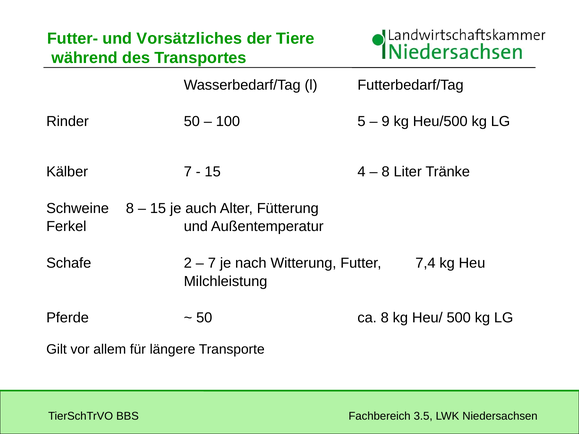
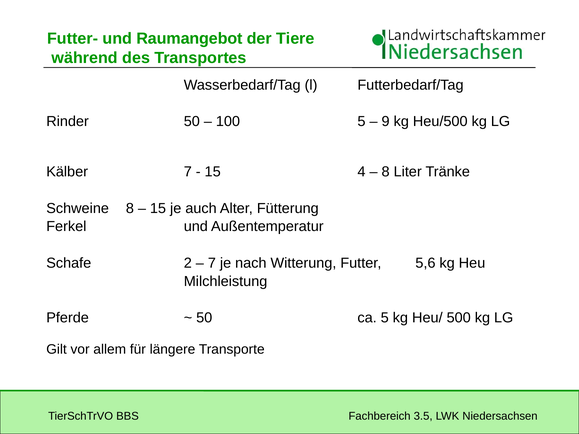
Vorsätzliches: Vorsätzliches -> Raumangebot (189, 39)
7,4: 7,4 -> 5,6 (425, 263)
ca 8: 8 -> 5 (385, 318)
